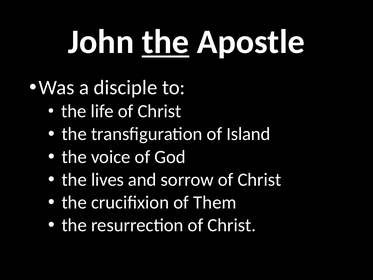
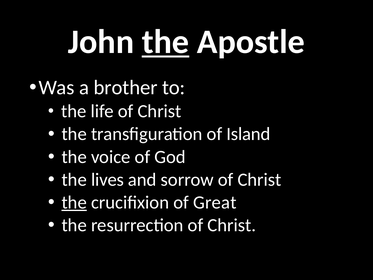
disciple: disciple -> brother (126, 87)
the underline: none -> present (74, 202)
Them: Them -> Great (215, 202)
